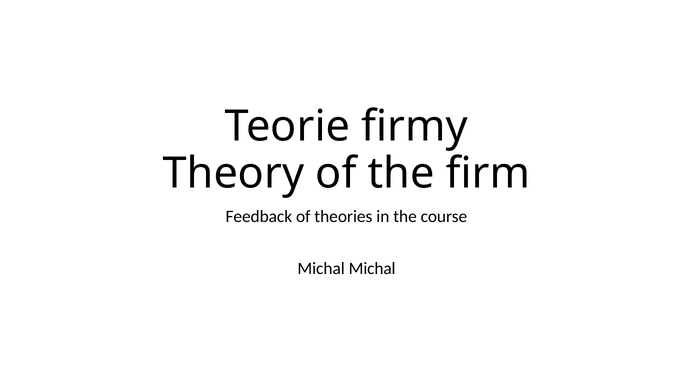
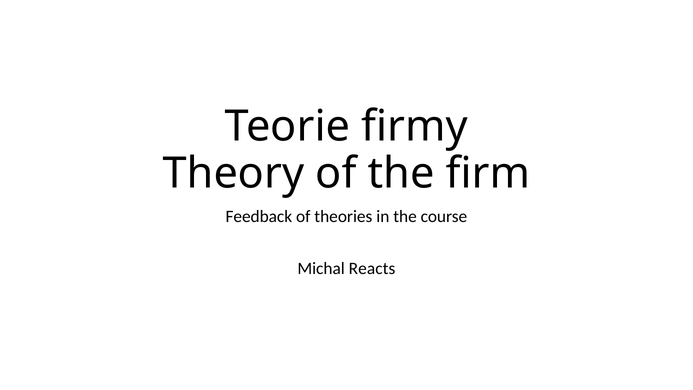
Michal Michal: Michal -> Reacts (372, 268)
